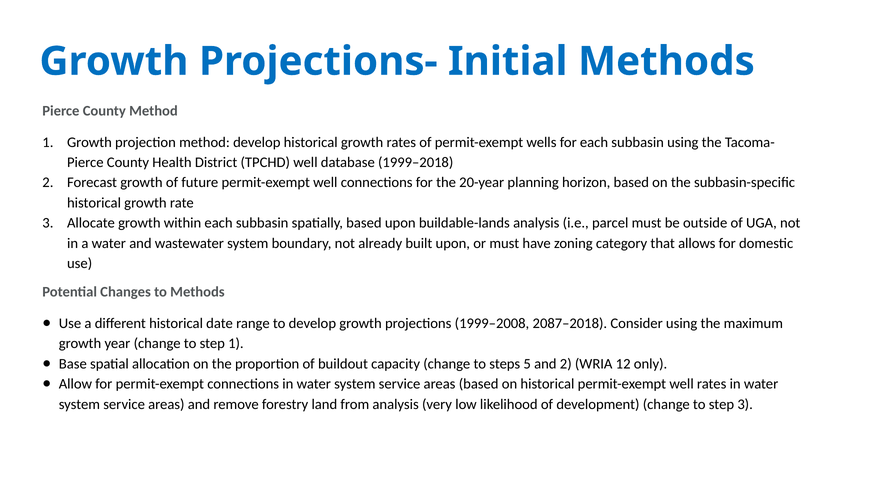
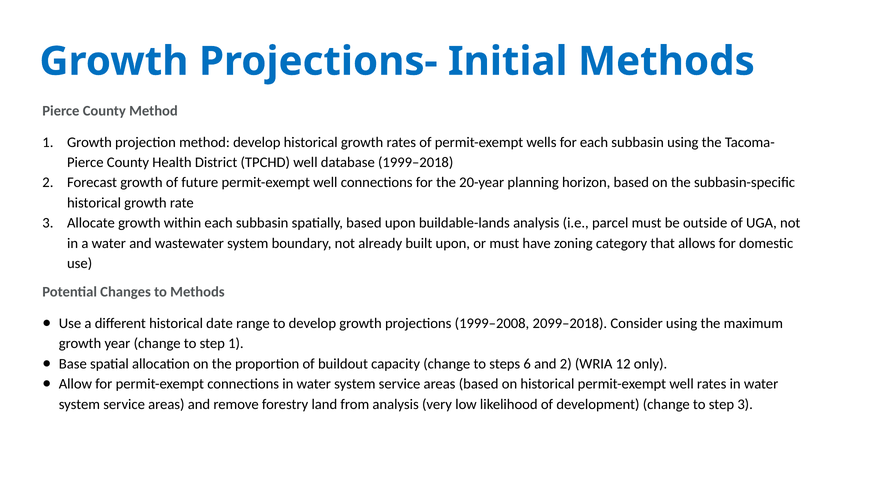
2087–2018: 2087–2018 -> 2099–2018 (570, 323)
5: 5 -> 6 (527, 364)
